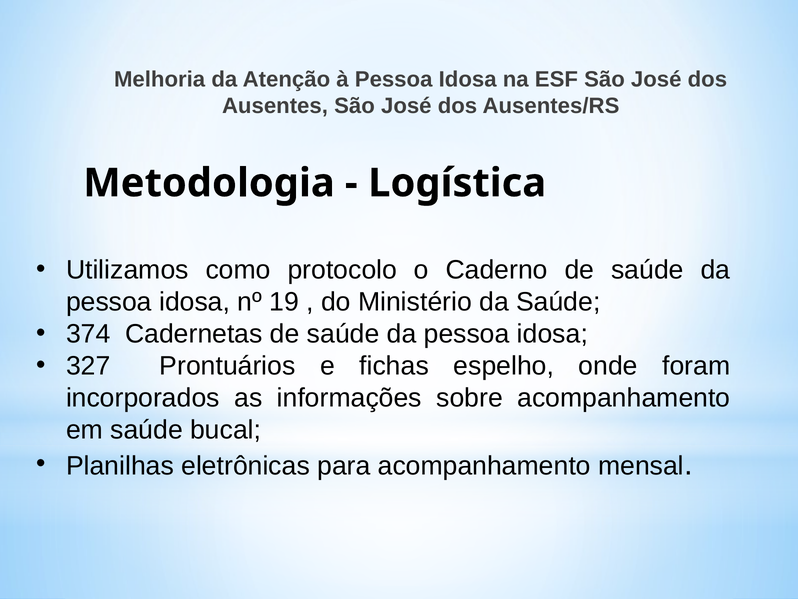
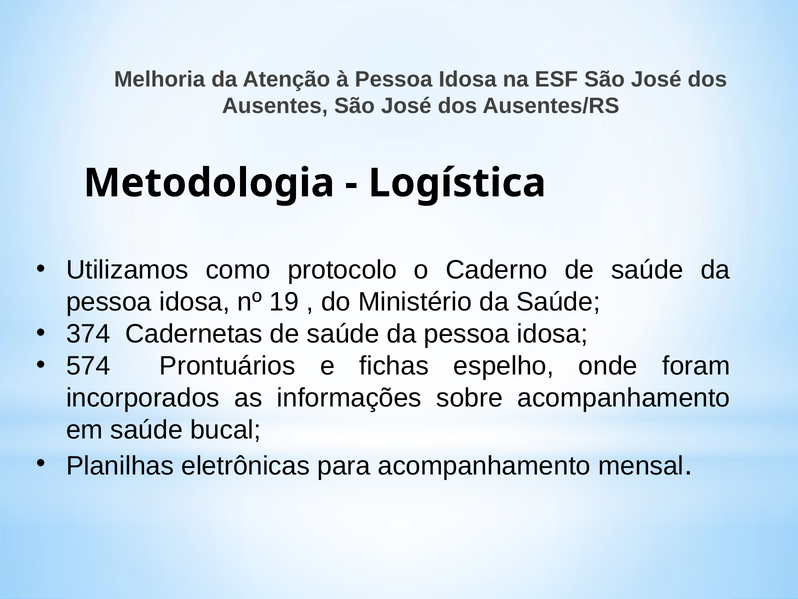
327: 327 -> 574 (88, 366)
